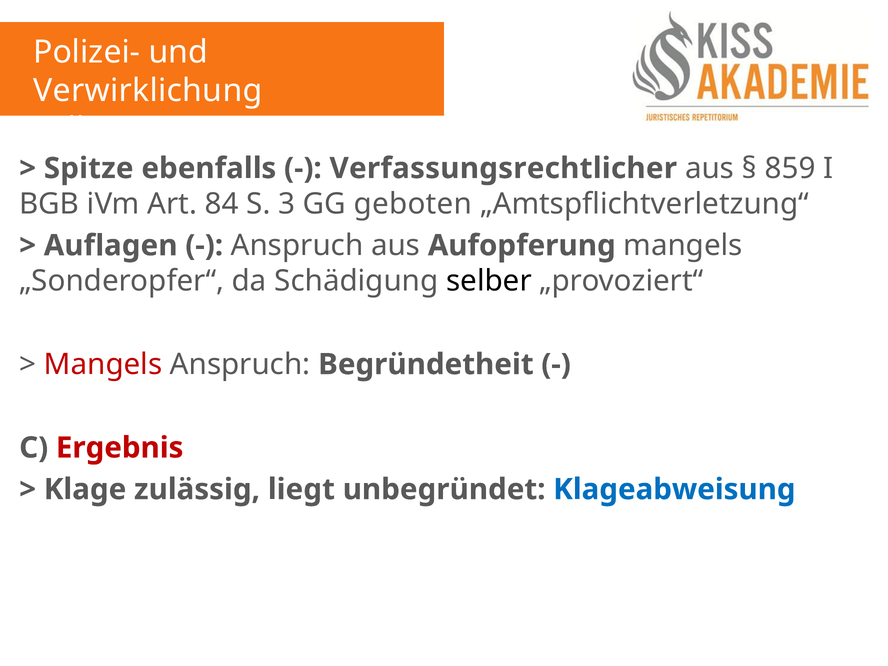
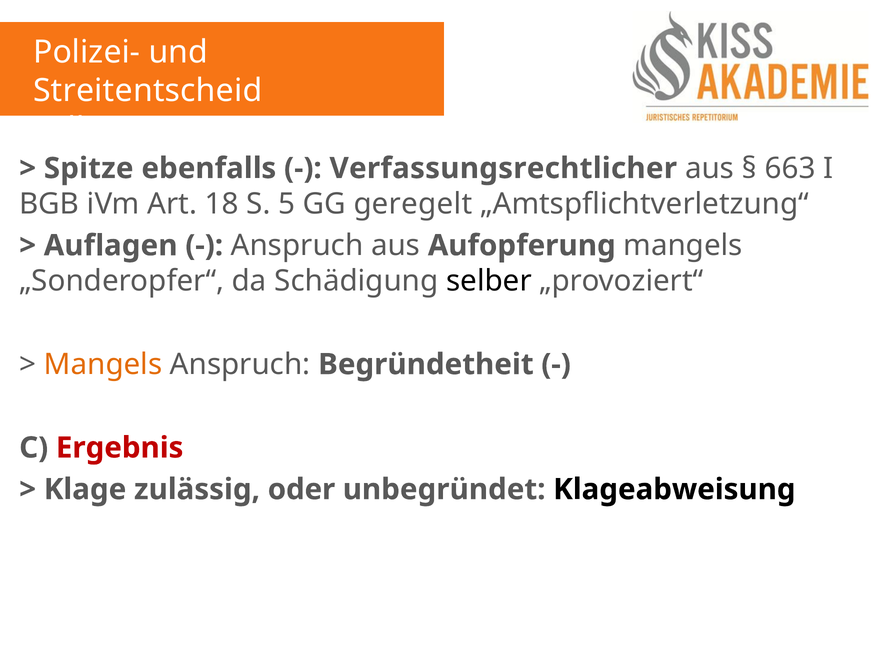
Verwirklichung: Verwirklichung -> Streitentscheid (148, 91)
859: 859 -> 663 (790, 168)
84: 84 -> 18 (222, 204)
3: 3 -> 5 (287, 204)
geboten: geboten -> geregelt (413, 204)
Mangels colour: red -> orange (103, 364)
liegt: liegt -> oder (301, 489)
Klageabweisung colour: blue -> black (674, 489)
